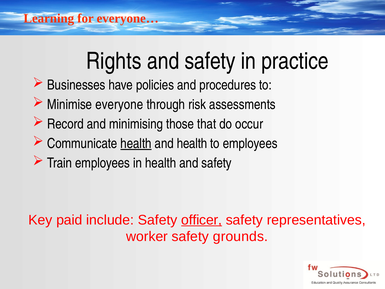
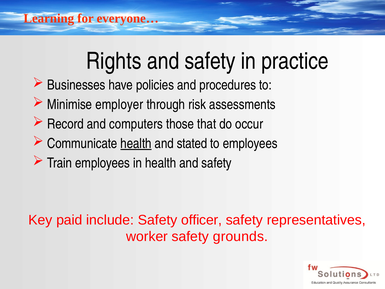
everyone: everyone -> employer (119, 104)
minimising: minimising -> computers (136, 124)
and health: health -> stated (192, 143)
officer underline: present -> none (202, 220)
